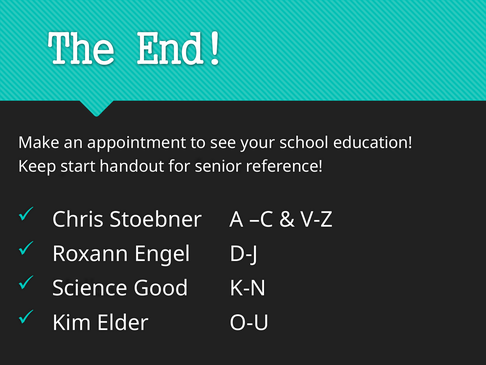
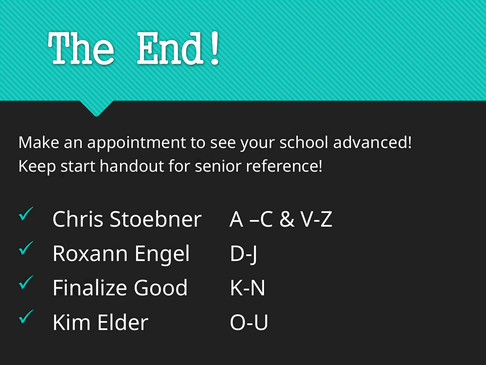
education: education -> advanced (373, 143)
Science: Science -> Finalize (90, 288)
